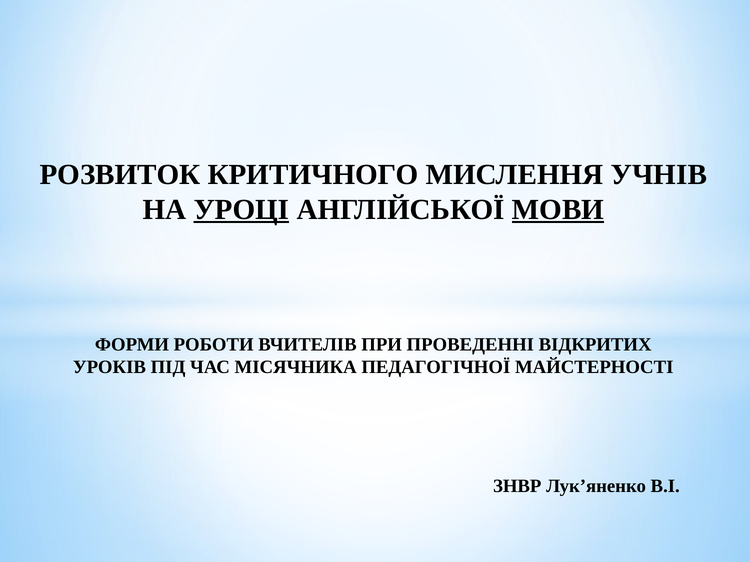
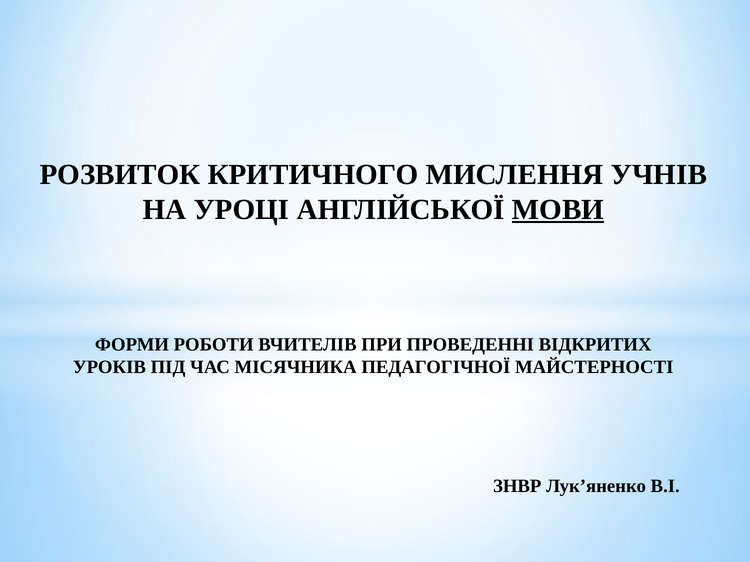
УРОЦІ underline: present -> none (241, 210)
